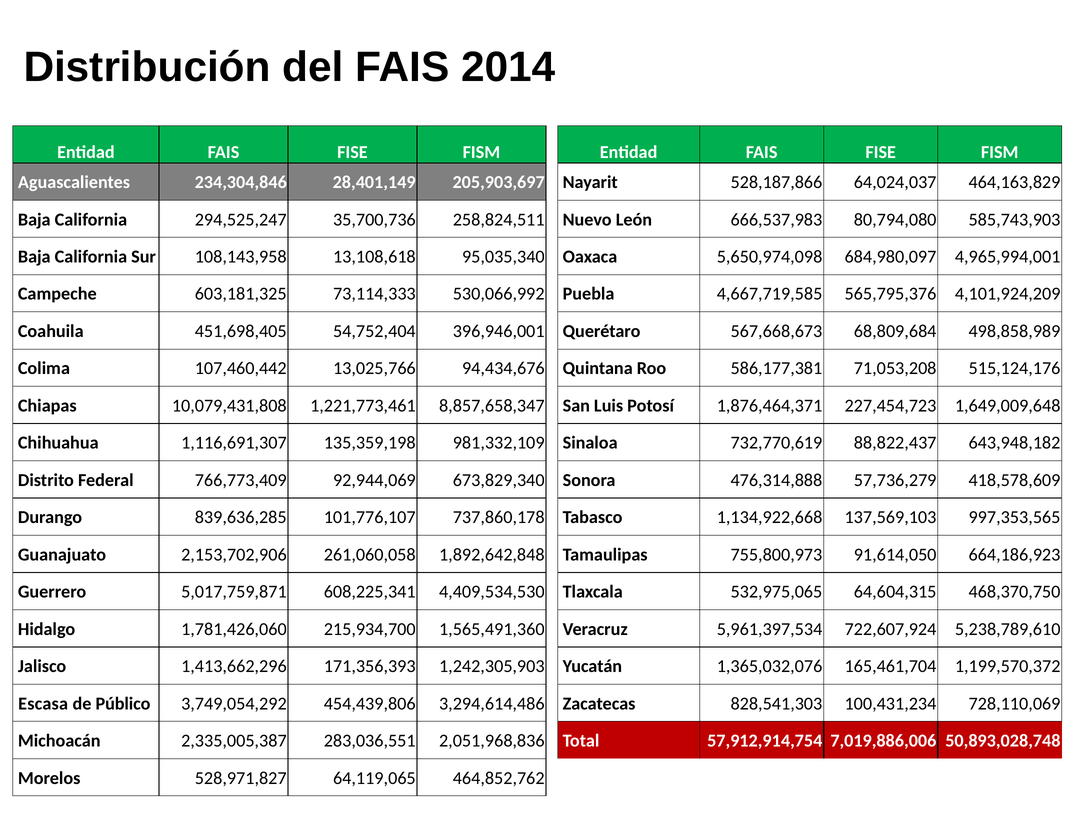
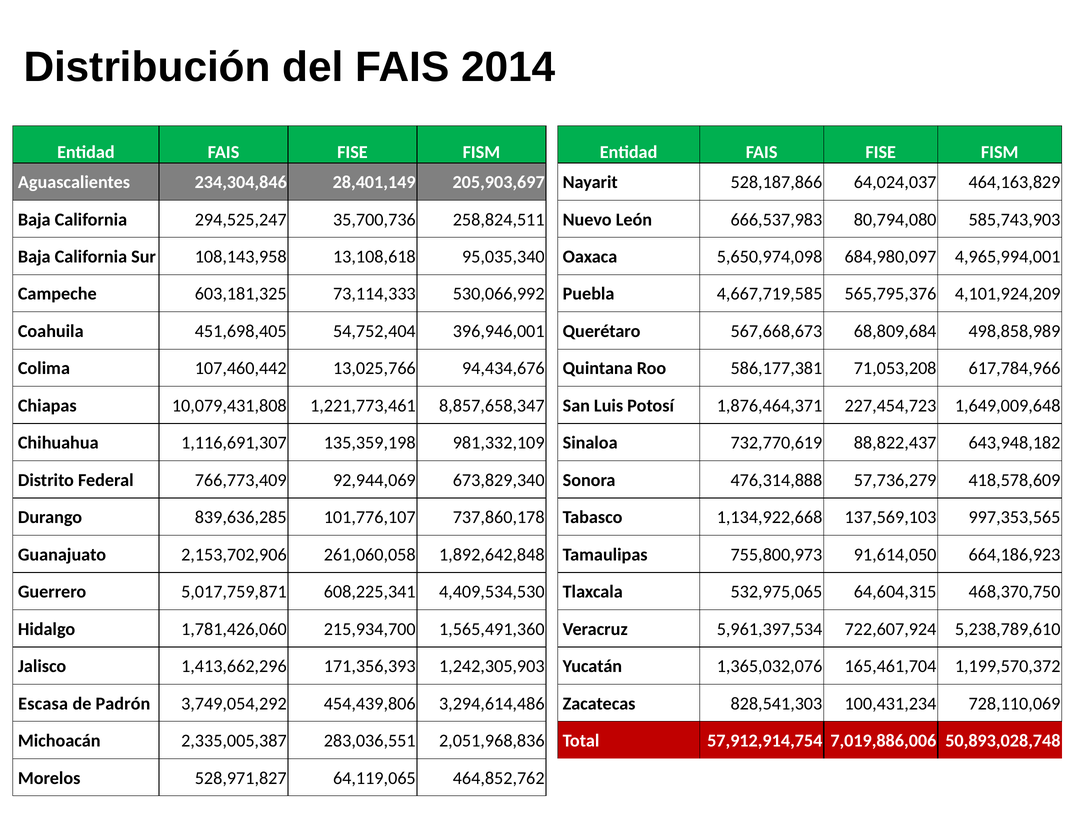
515,124,176: 515,124,176 -> 617,784,966 (1015, 368)
Público: Público -> Padrón (123, 704)
